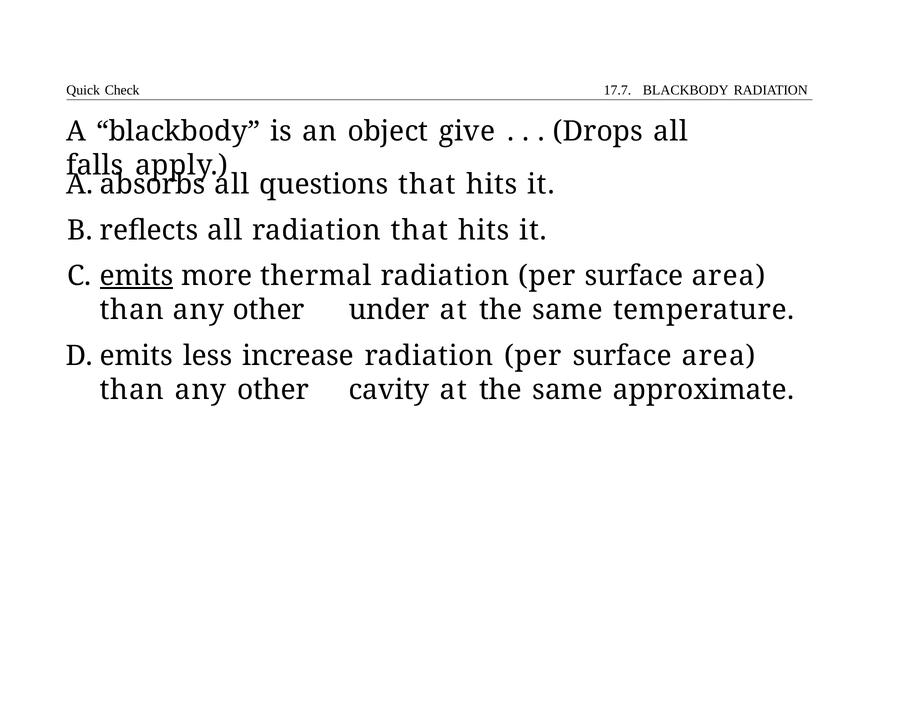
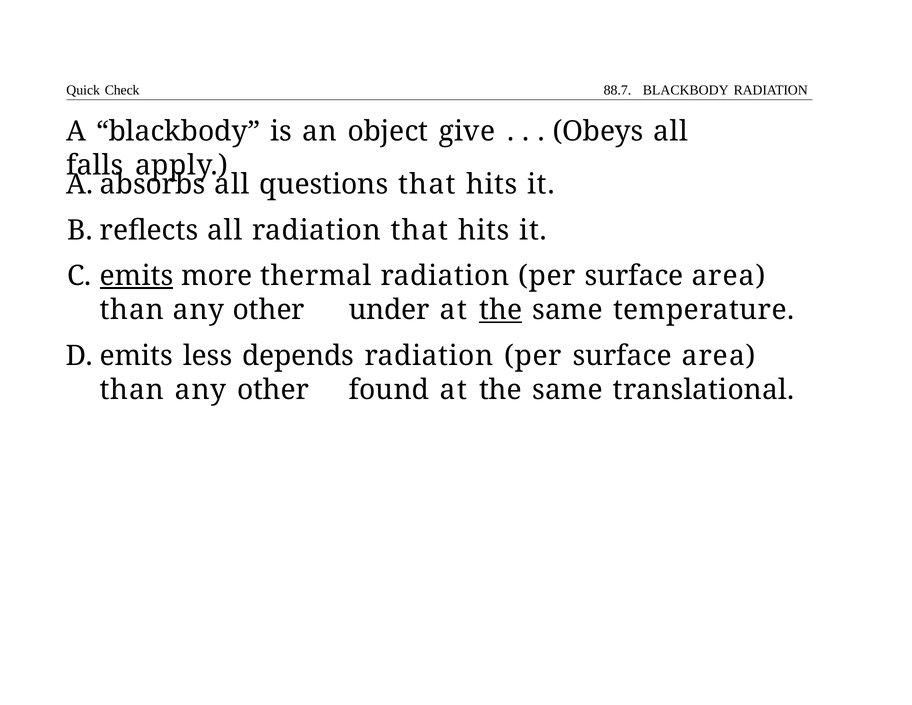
17.7: 17.7 -> 88.7 (617, 90)
Drops: Drops -> Obeys (598, 132)
the underline: none -> present (501, 310)
increase: increase -> depends (298, 356)
cavity: cavity -> found (389, 390)
approximate: approximate -> translational (704, 390)
